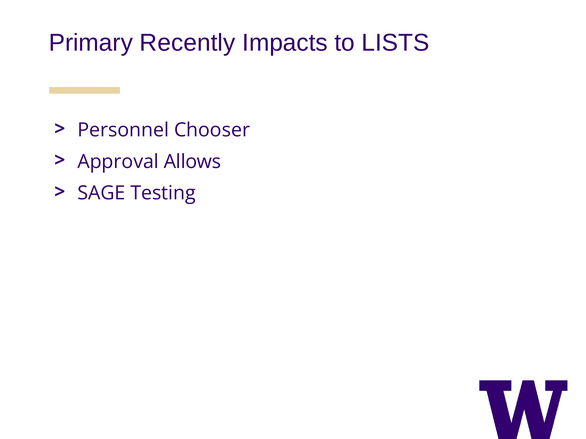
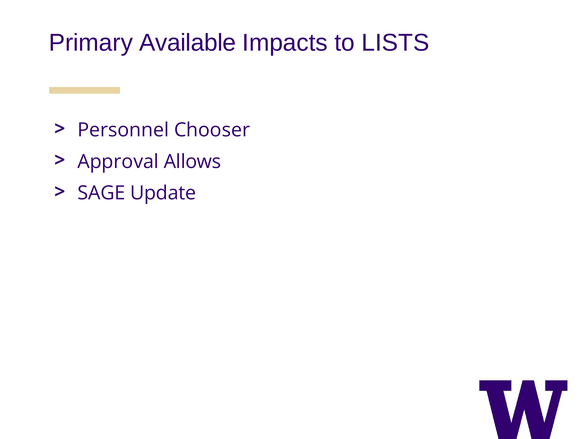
Recently: Recently -> Available (188, 43)
Testing: Testing -> Update (163, 193)
